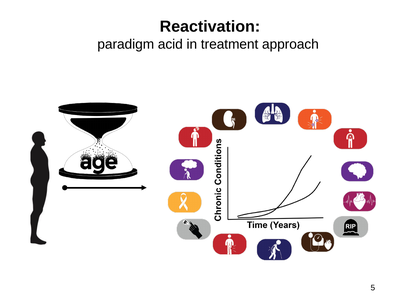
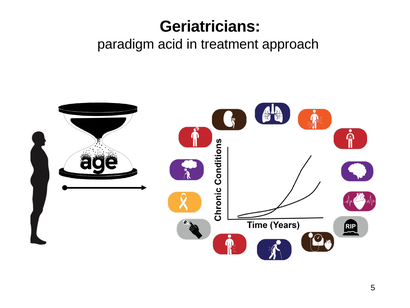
Reactivation: Reactivation -> Geriatricians (210, 27)
